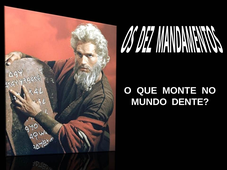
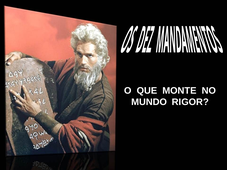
DENTE: DENTE -> RIGOR (190, 102)
